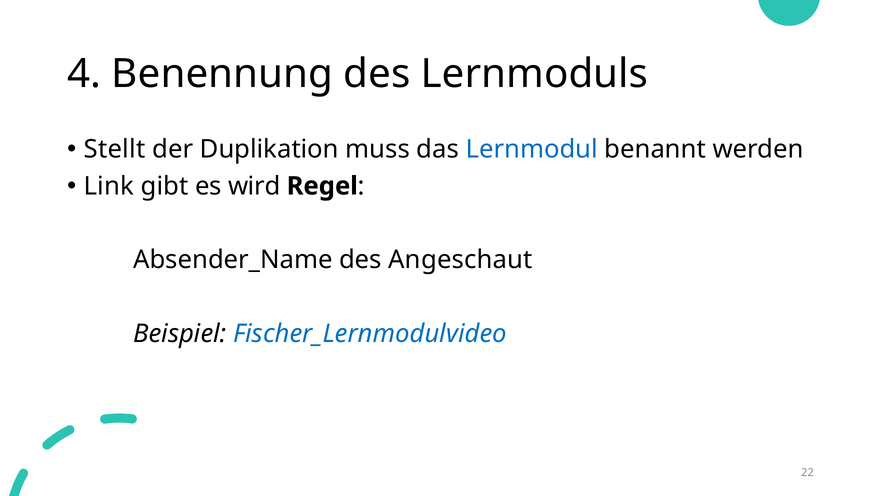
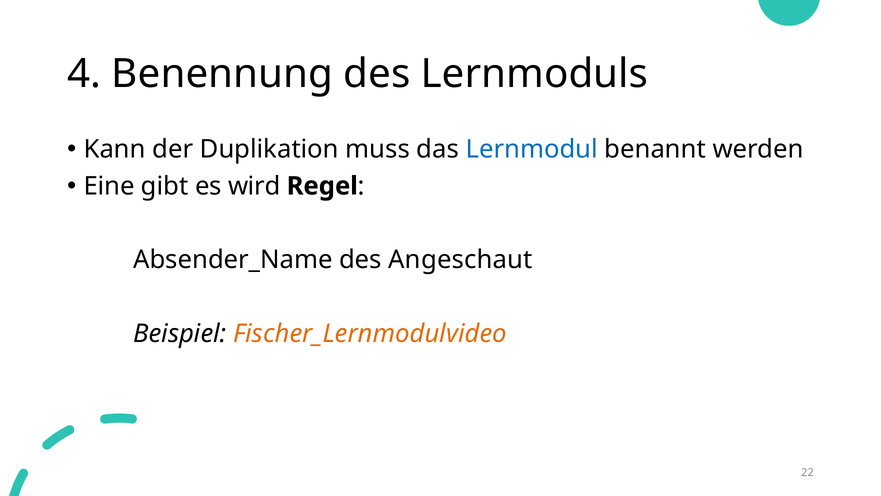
Stellt: Stellt -> Kann (115, 149)
Link: Link -> Eine (109, 186)
Fischer_Lernmodulvideo colour: blue -> orange (370, 334)
